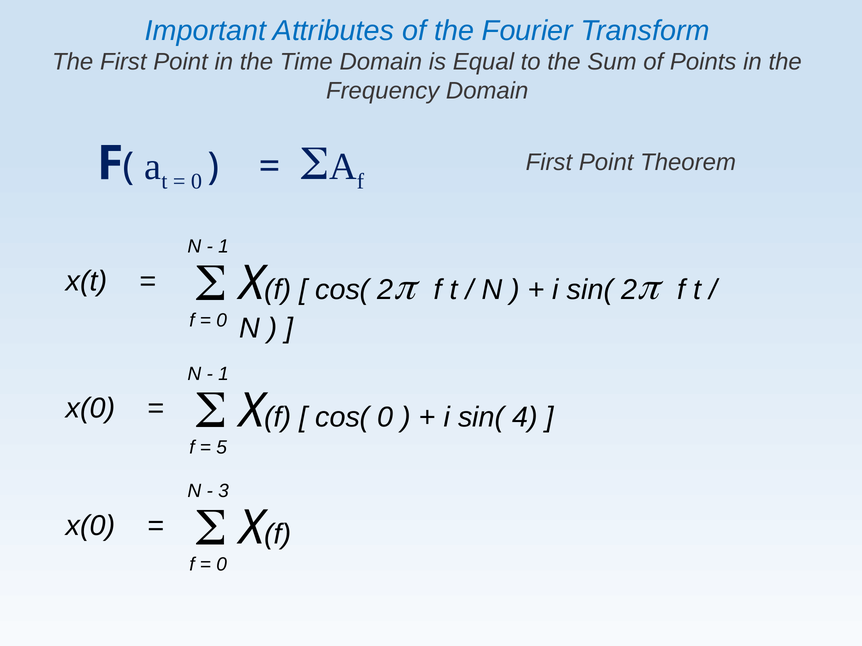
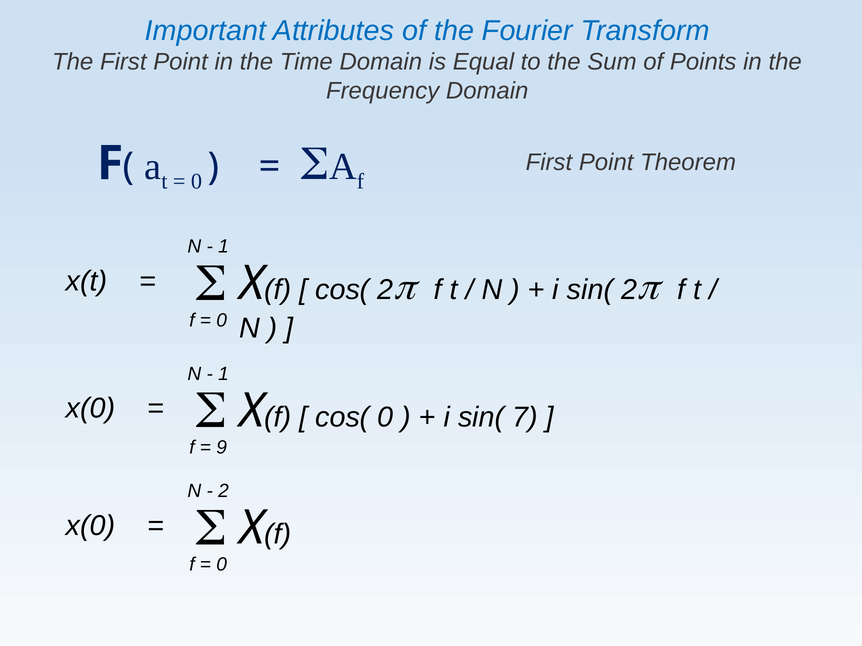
4: 4 -> 7 (525, 417)
5: 5 -> 9 (222, 448)
3: 3 -> 2 (223, 491)
